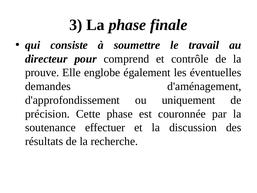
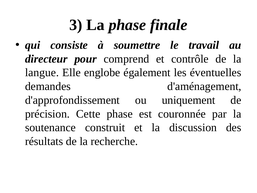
prouve: prouve -> langue (42, 73)
effectuer: effectuer -> construit (105, 127)
